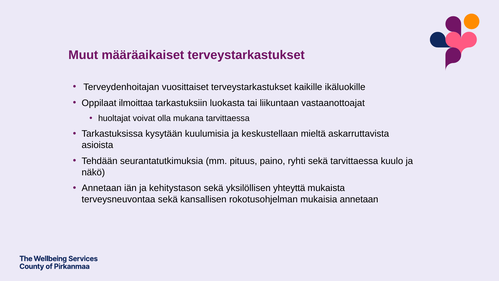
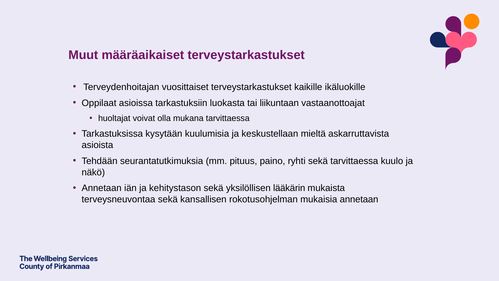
ilmoittaa: ilmoittaa -> asioissa (136, 103)
yhteyttä: yhteyttä -> lääkärin (289, 188)
